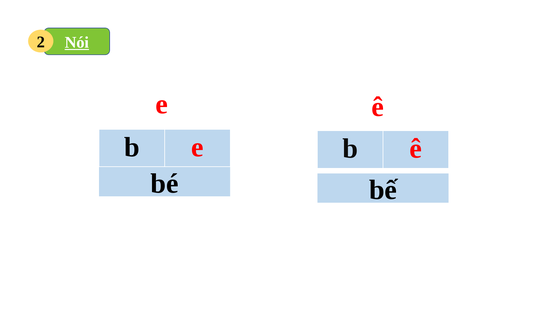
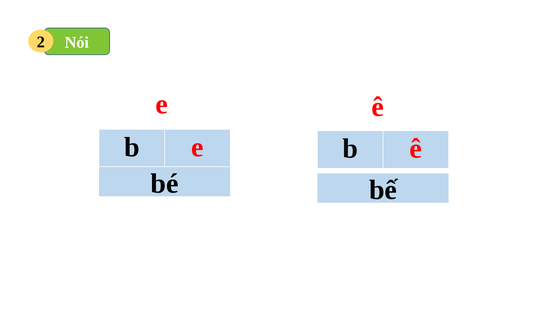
Nói underline: present -> none (77, 43)
